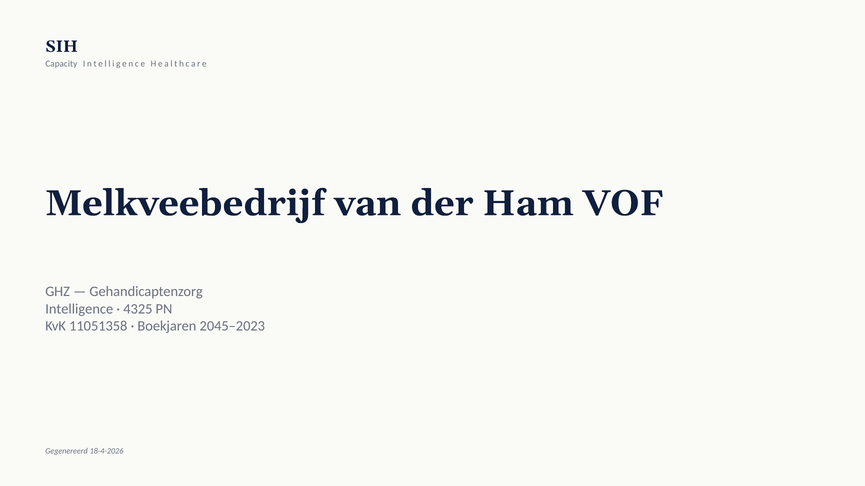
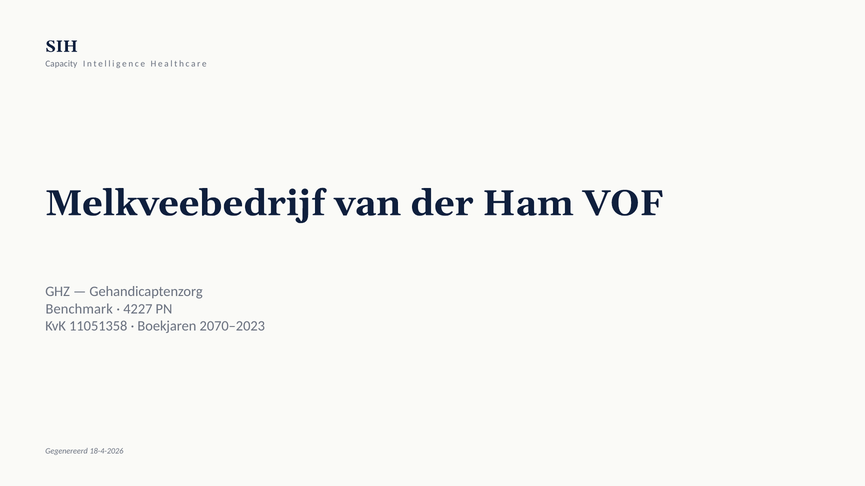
Intelligence: Intelligence -> Benchmark (79, 309)
4325: 4325 -> 4227 (138, 309)
2045–2023: 2045–2023 -> 2070–2023 (232, 326)
